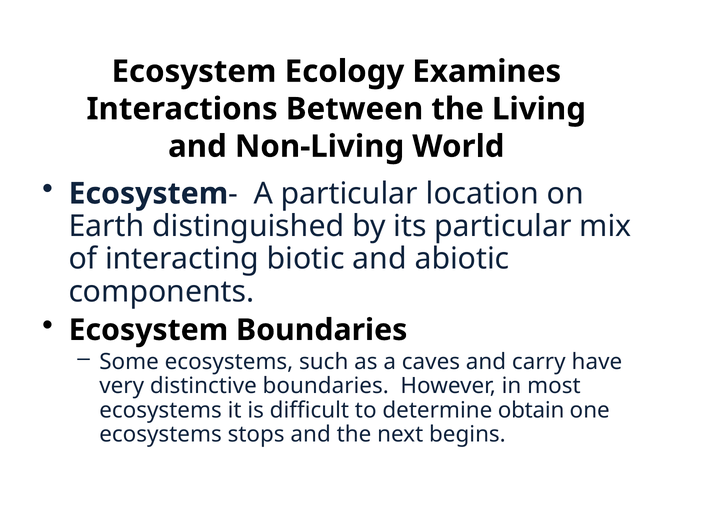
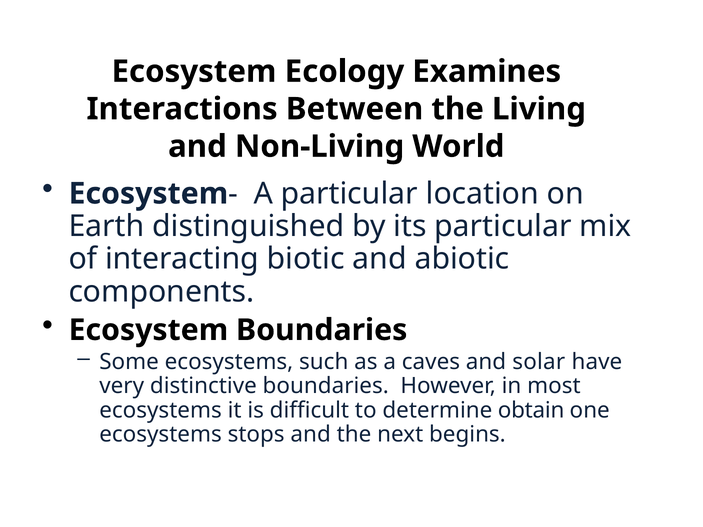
carry: carry -> solar (539, 362)
